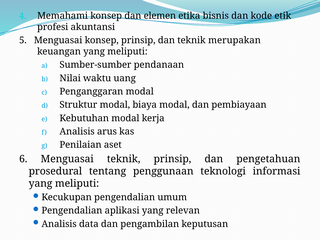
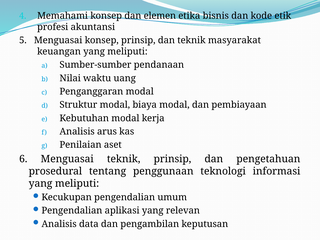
merupakan: merupakan -> masyarakat (234, 40)
